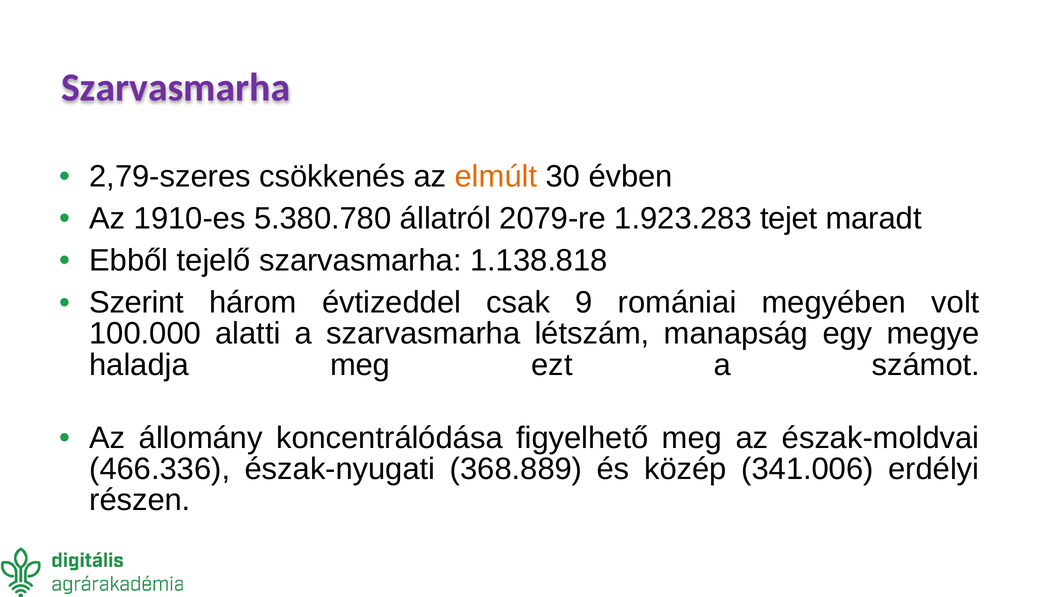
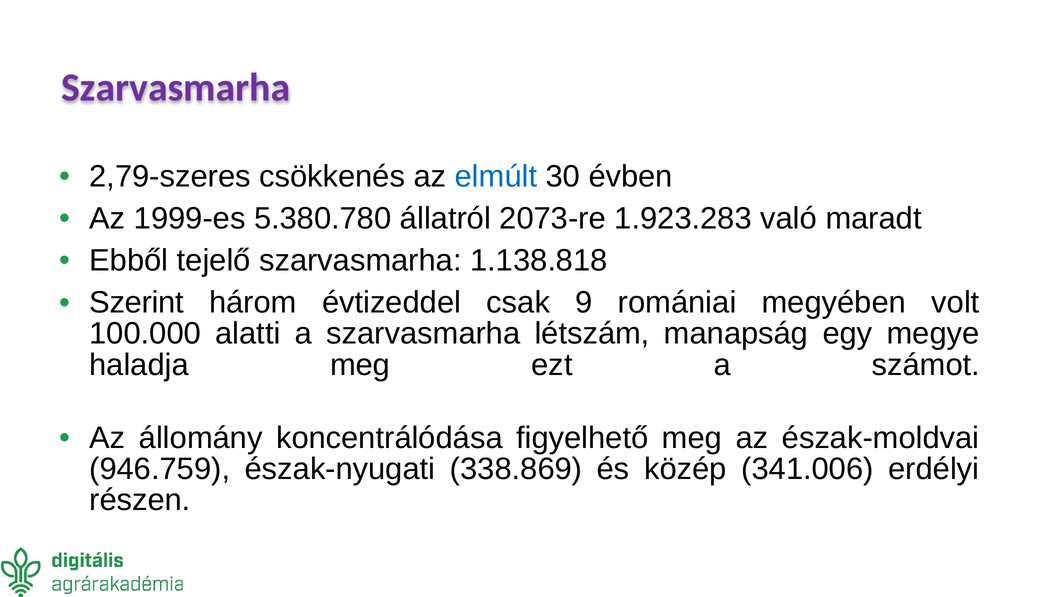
elmúlt colour: orange -> blue (496, 176)
1910-es: 1910-es -> 1999-es (190, 218)
2079-re: 2079-re -> 2073-re (553, 218)
tejet: tejet -> való (789, 218)
466.336: 466.336 -> 946.759 (160, 469)
368.889: 368.889 -> 338.869 (516, 469)
